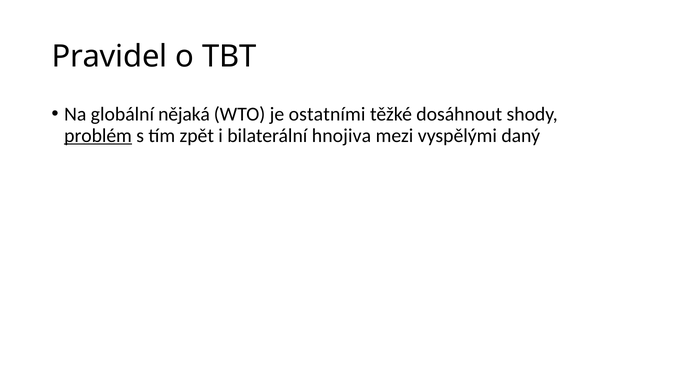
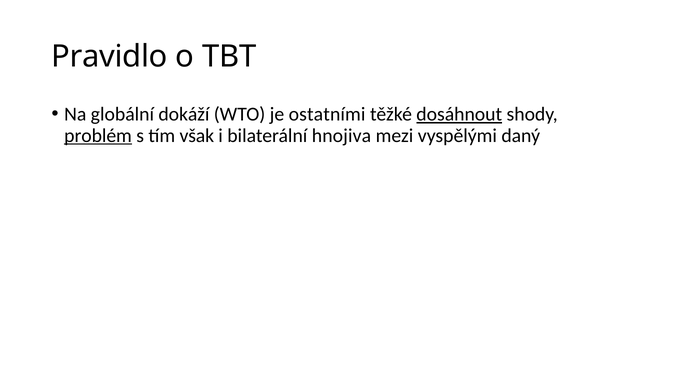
Pravidel: Pravidel -> Pravidlo (110, 57)
nějaká: nějaká -> dokáží (184, 114)
dosáhnout underline: none -> present (459, 114)
zpět: zpět -> však (197, 136)
